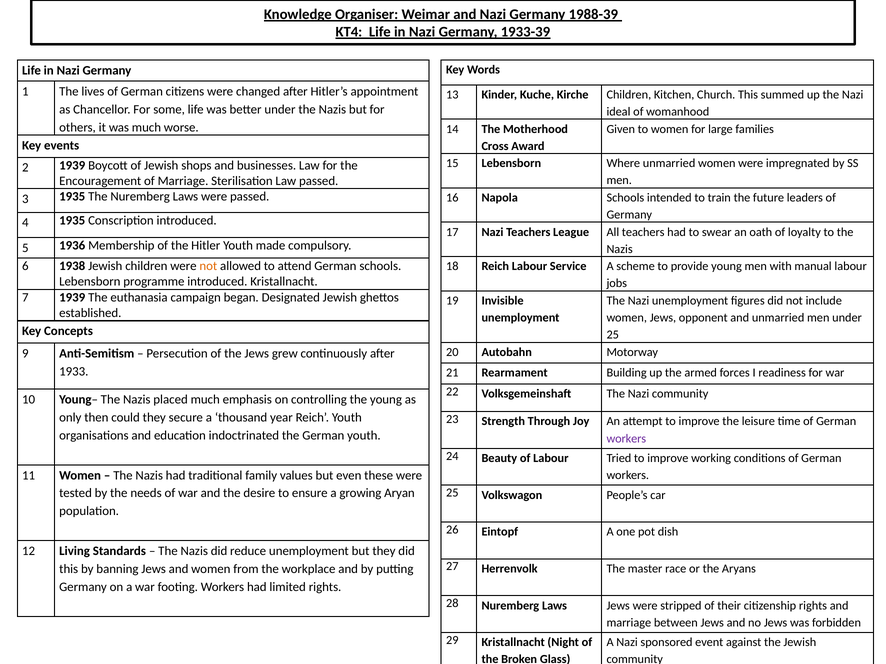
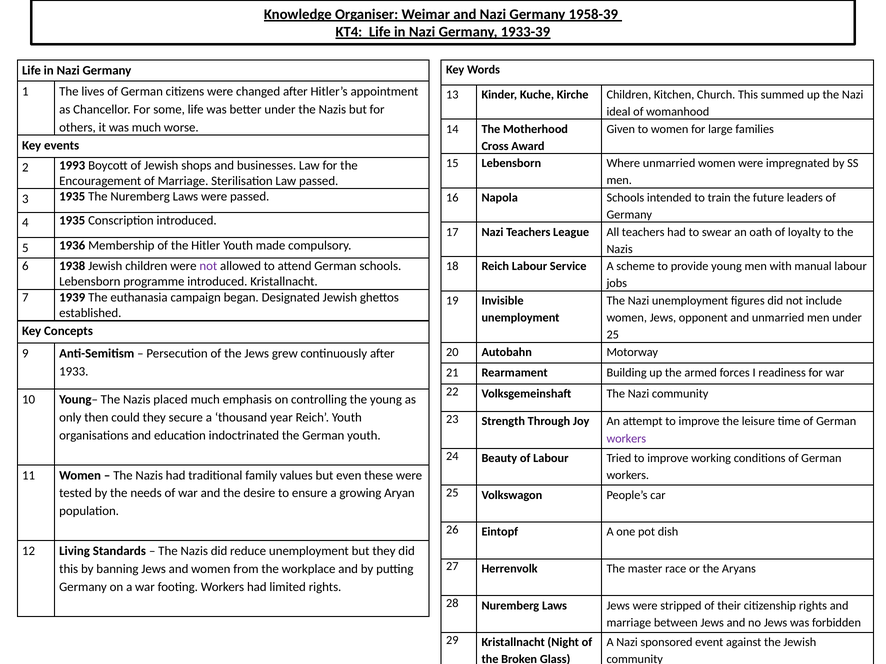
1988-39: 1988-39 -> 1958-39 (593, 14)
2 1939: 1939 -> 1993 (72, 165)
not colour: orange -> purple (208, 266)
